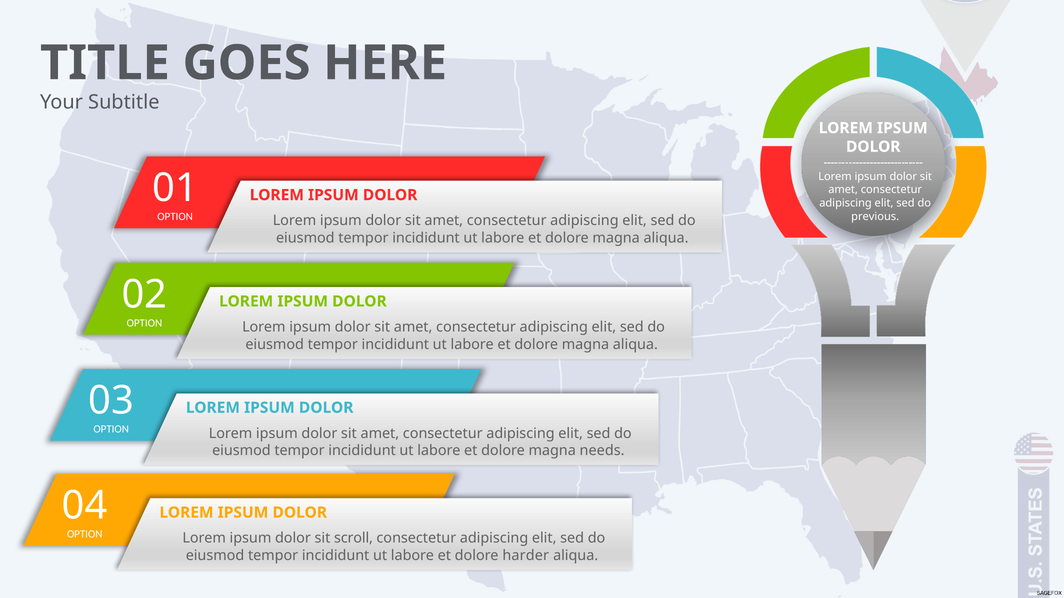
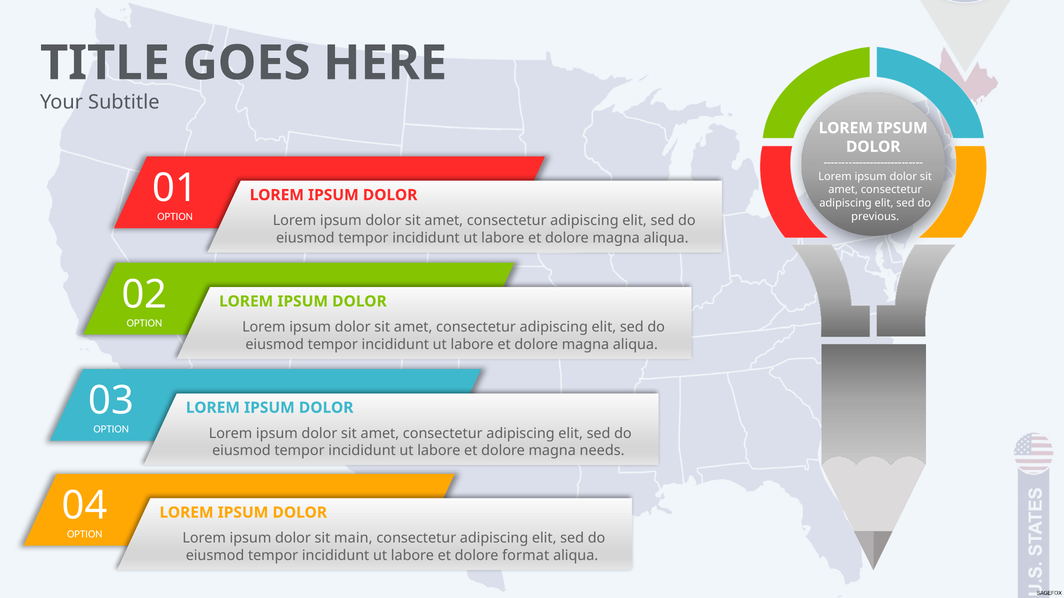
scroll: scroll -> main (353, 539)
harder: harder -> format (526, 556)
